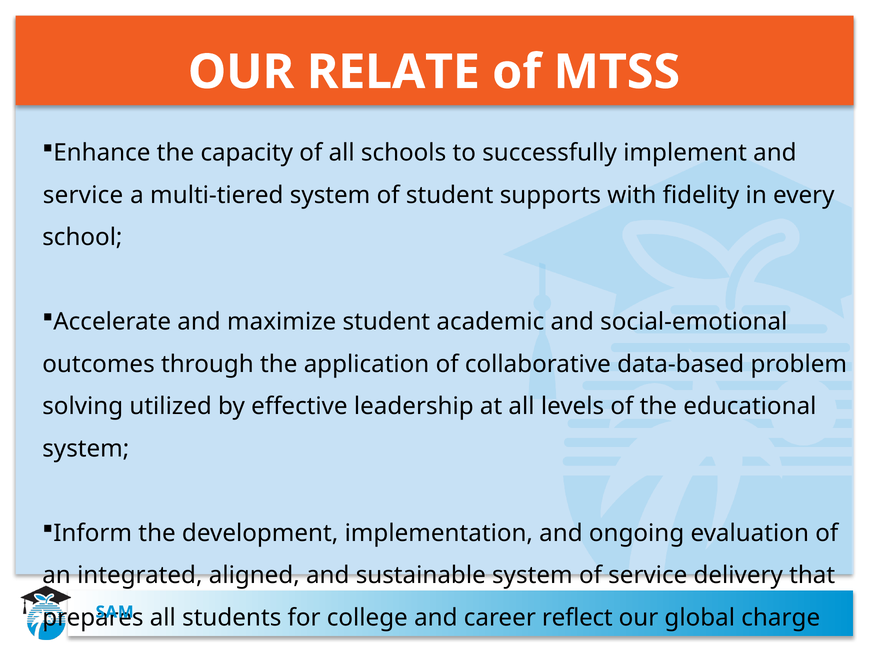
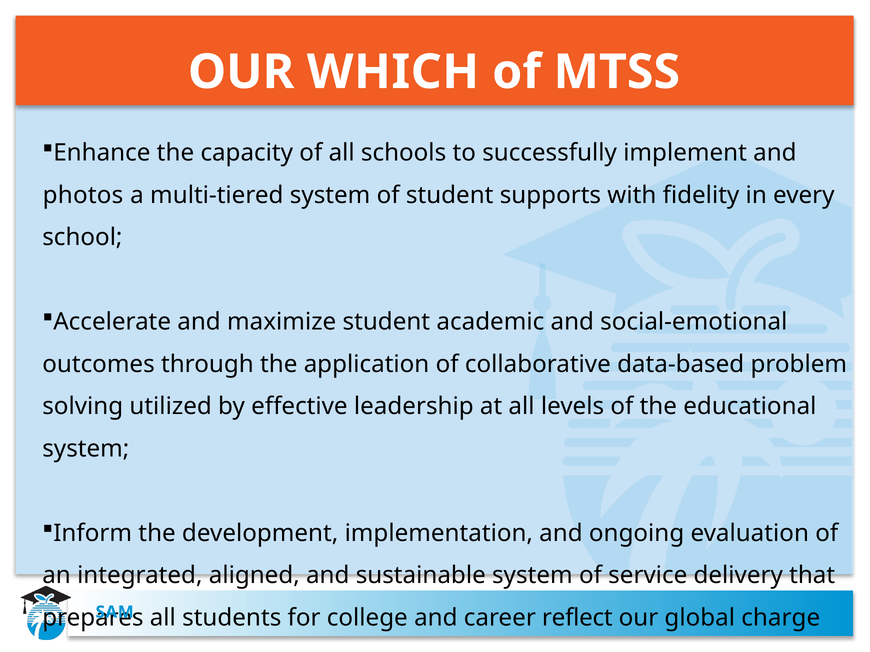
RELATE: RELATE -> WHICH (393, 72)
service: service -> photos (83, 195)
